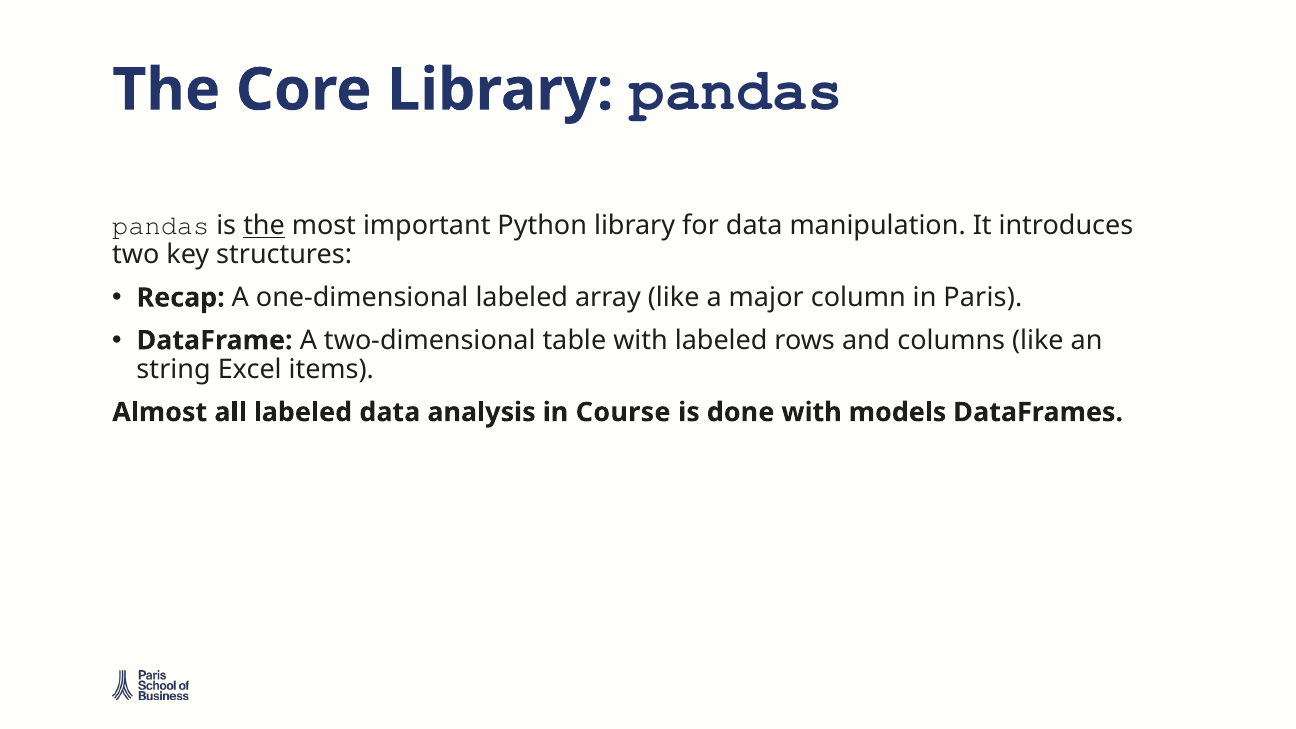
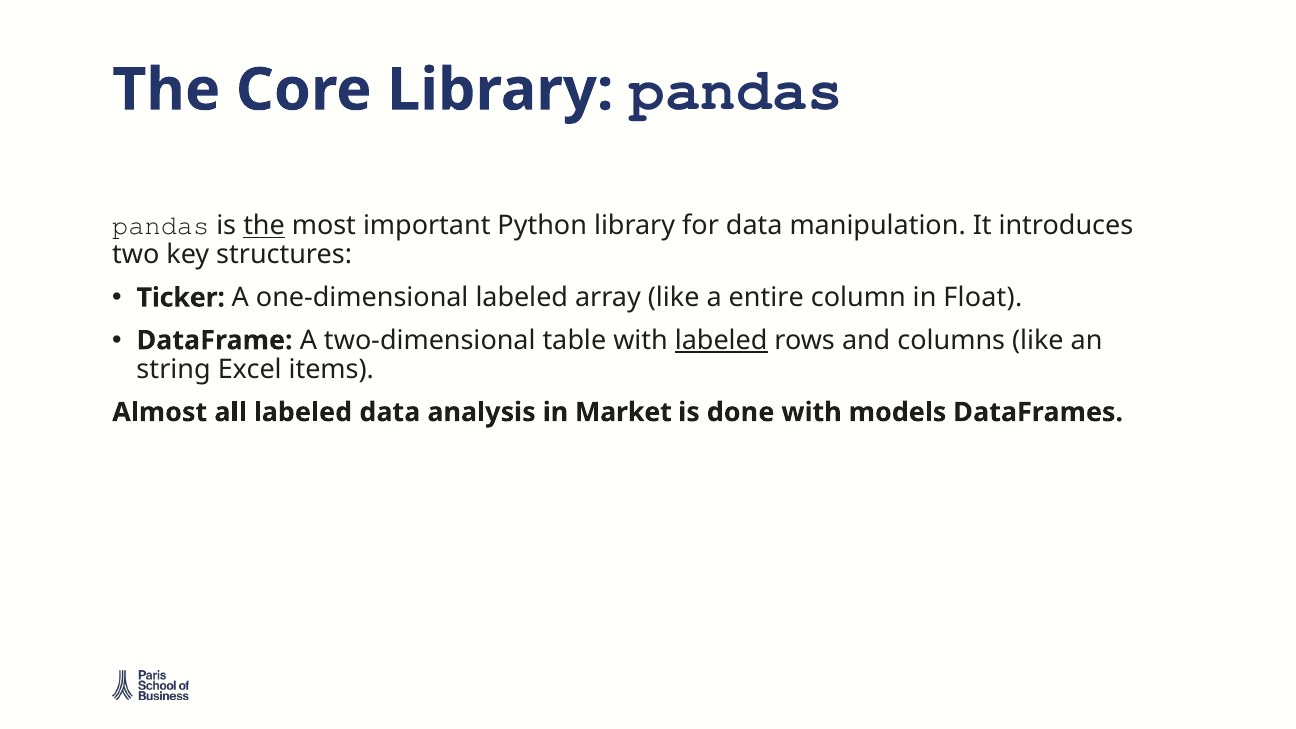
Recap: Recap -> Ticker (181, 298)
major: major -> entire (766, 298)
Paris: Paris -> Float (983, 298)
labeled underline: none -> present (721, 340)
Course: Course -> Market (623, 412)
